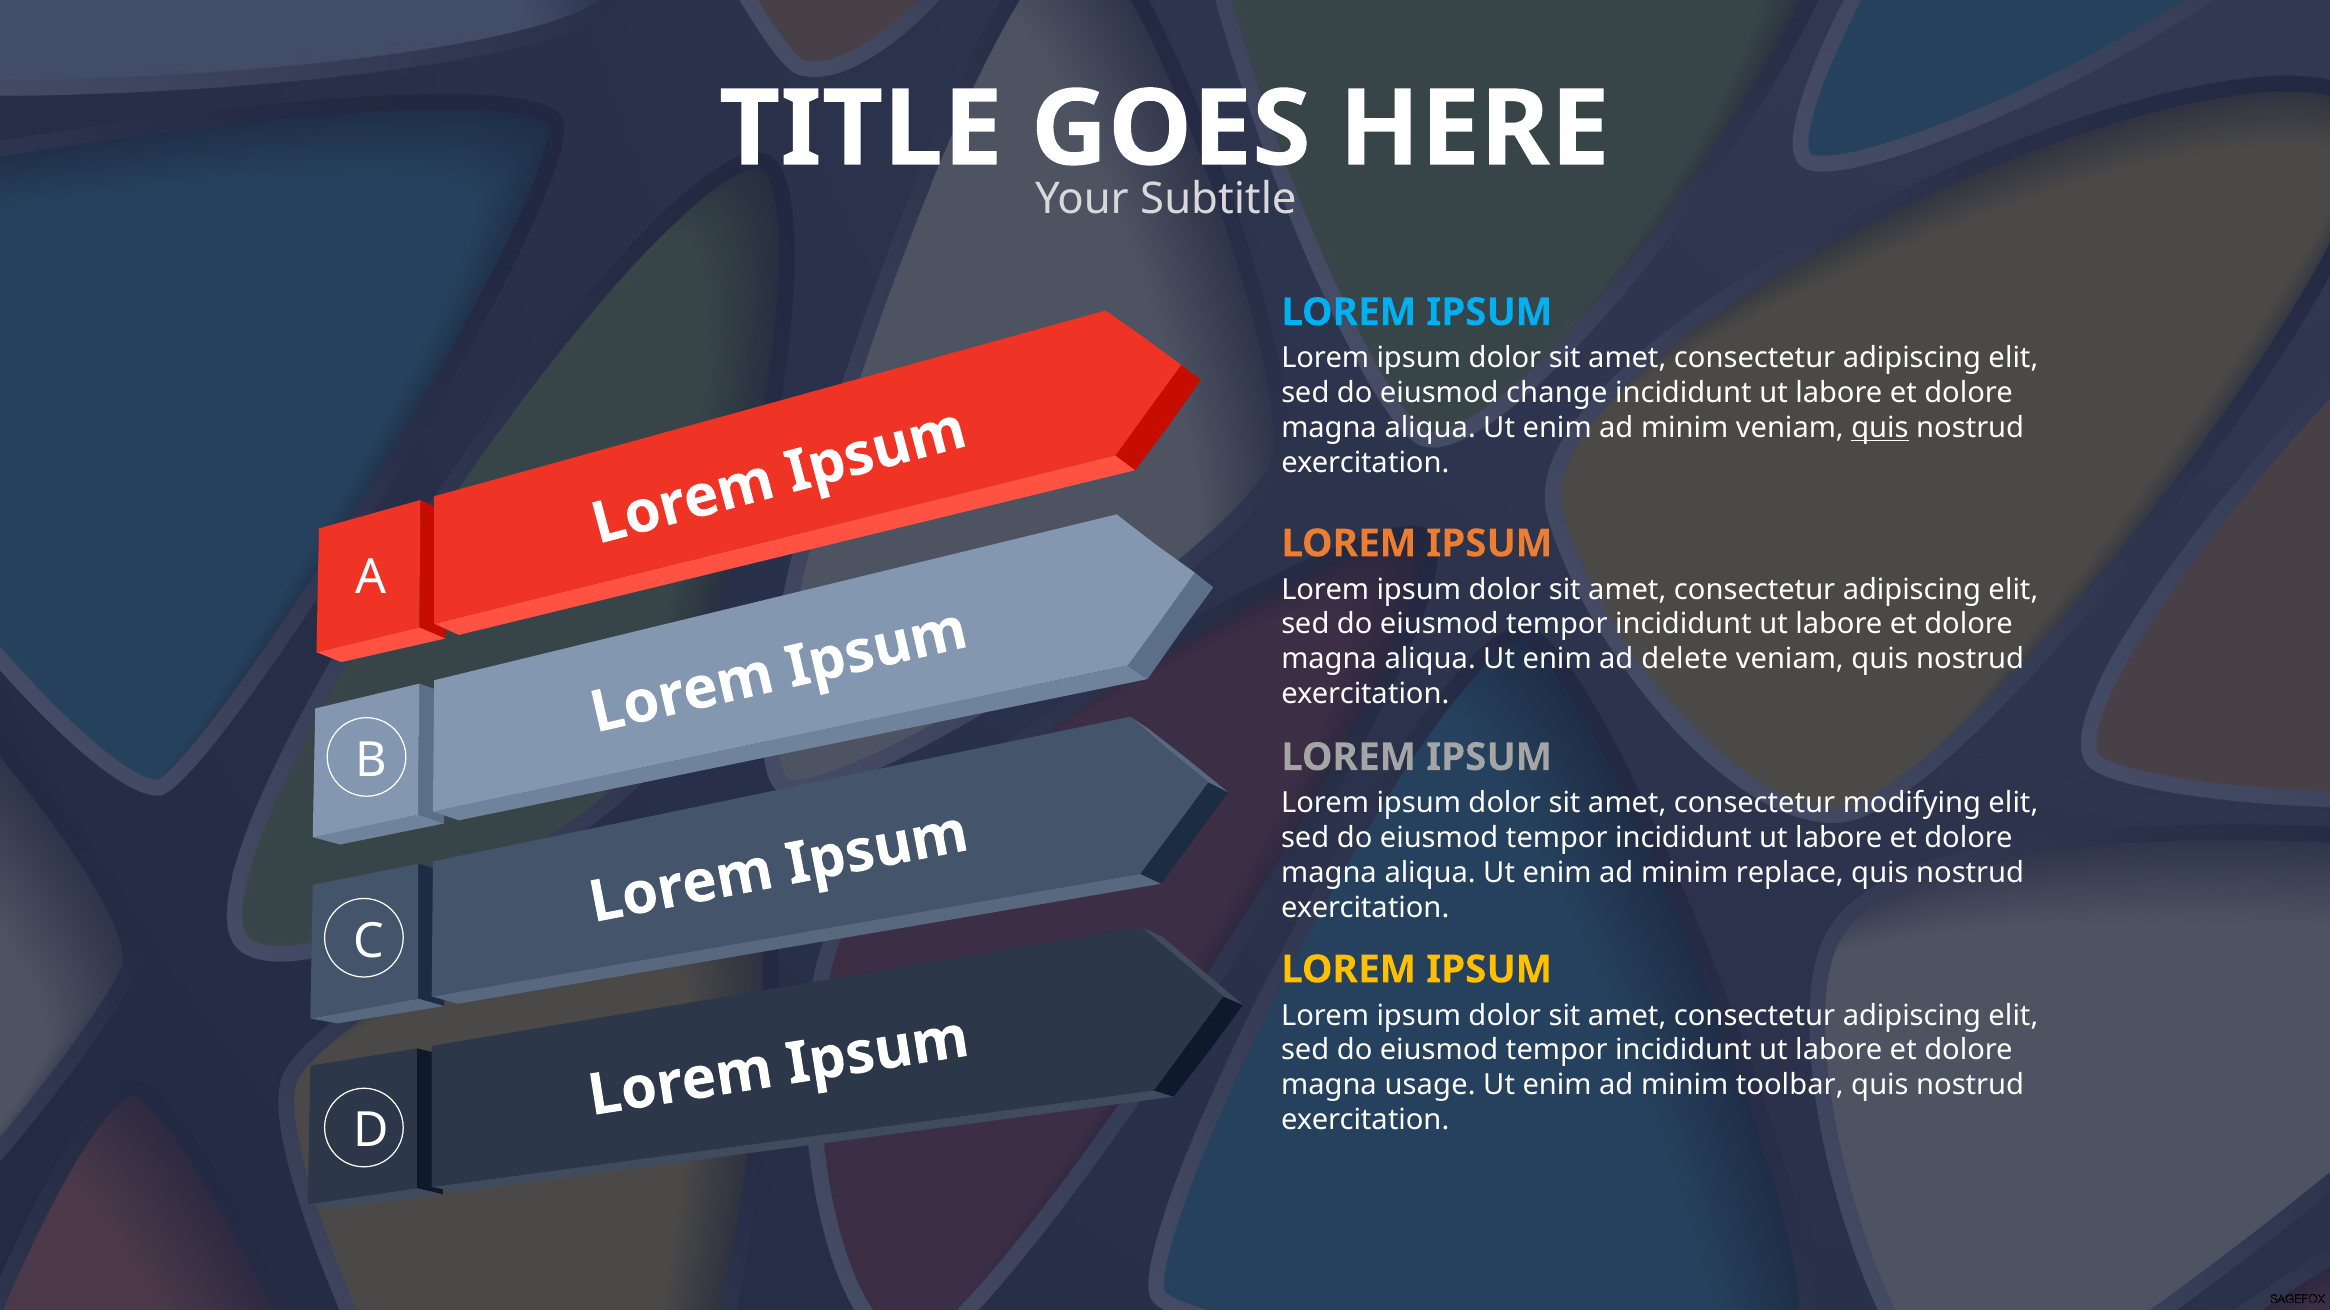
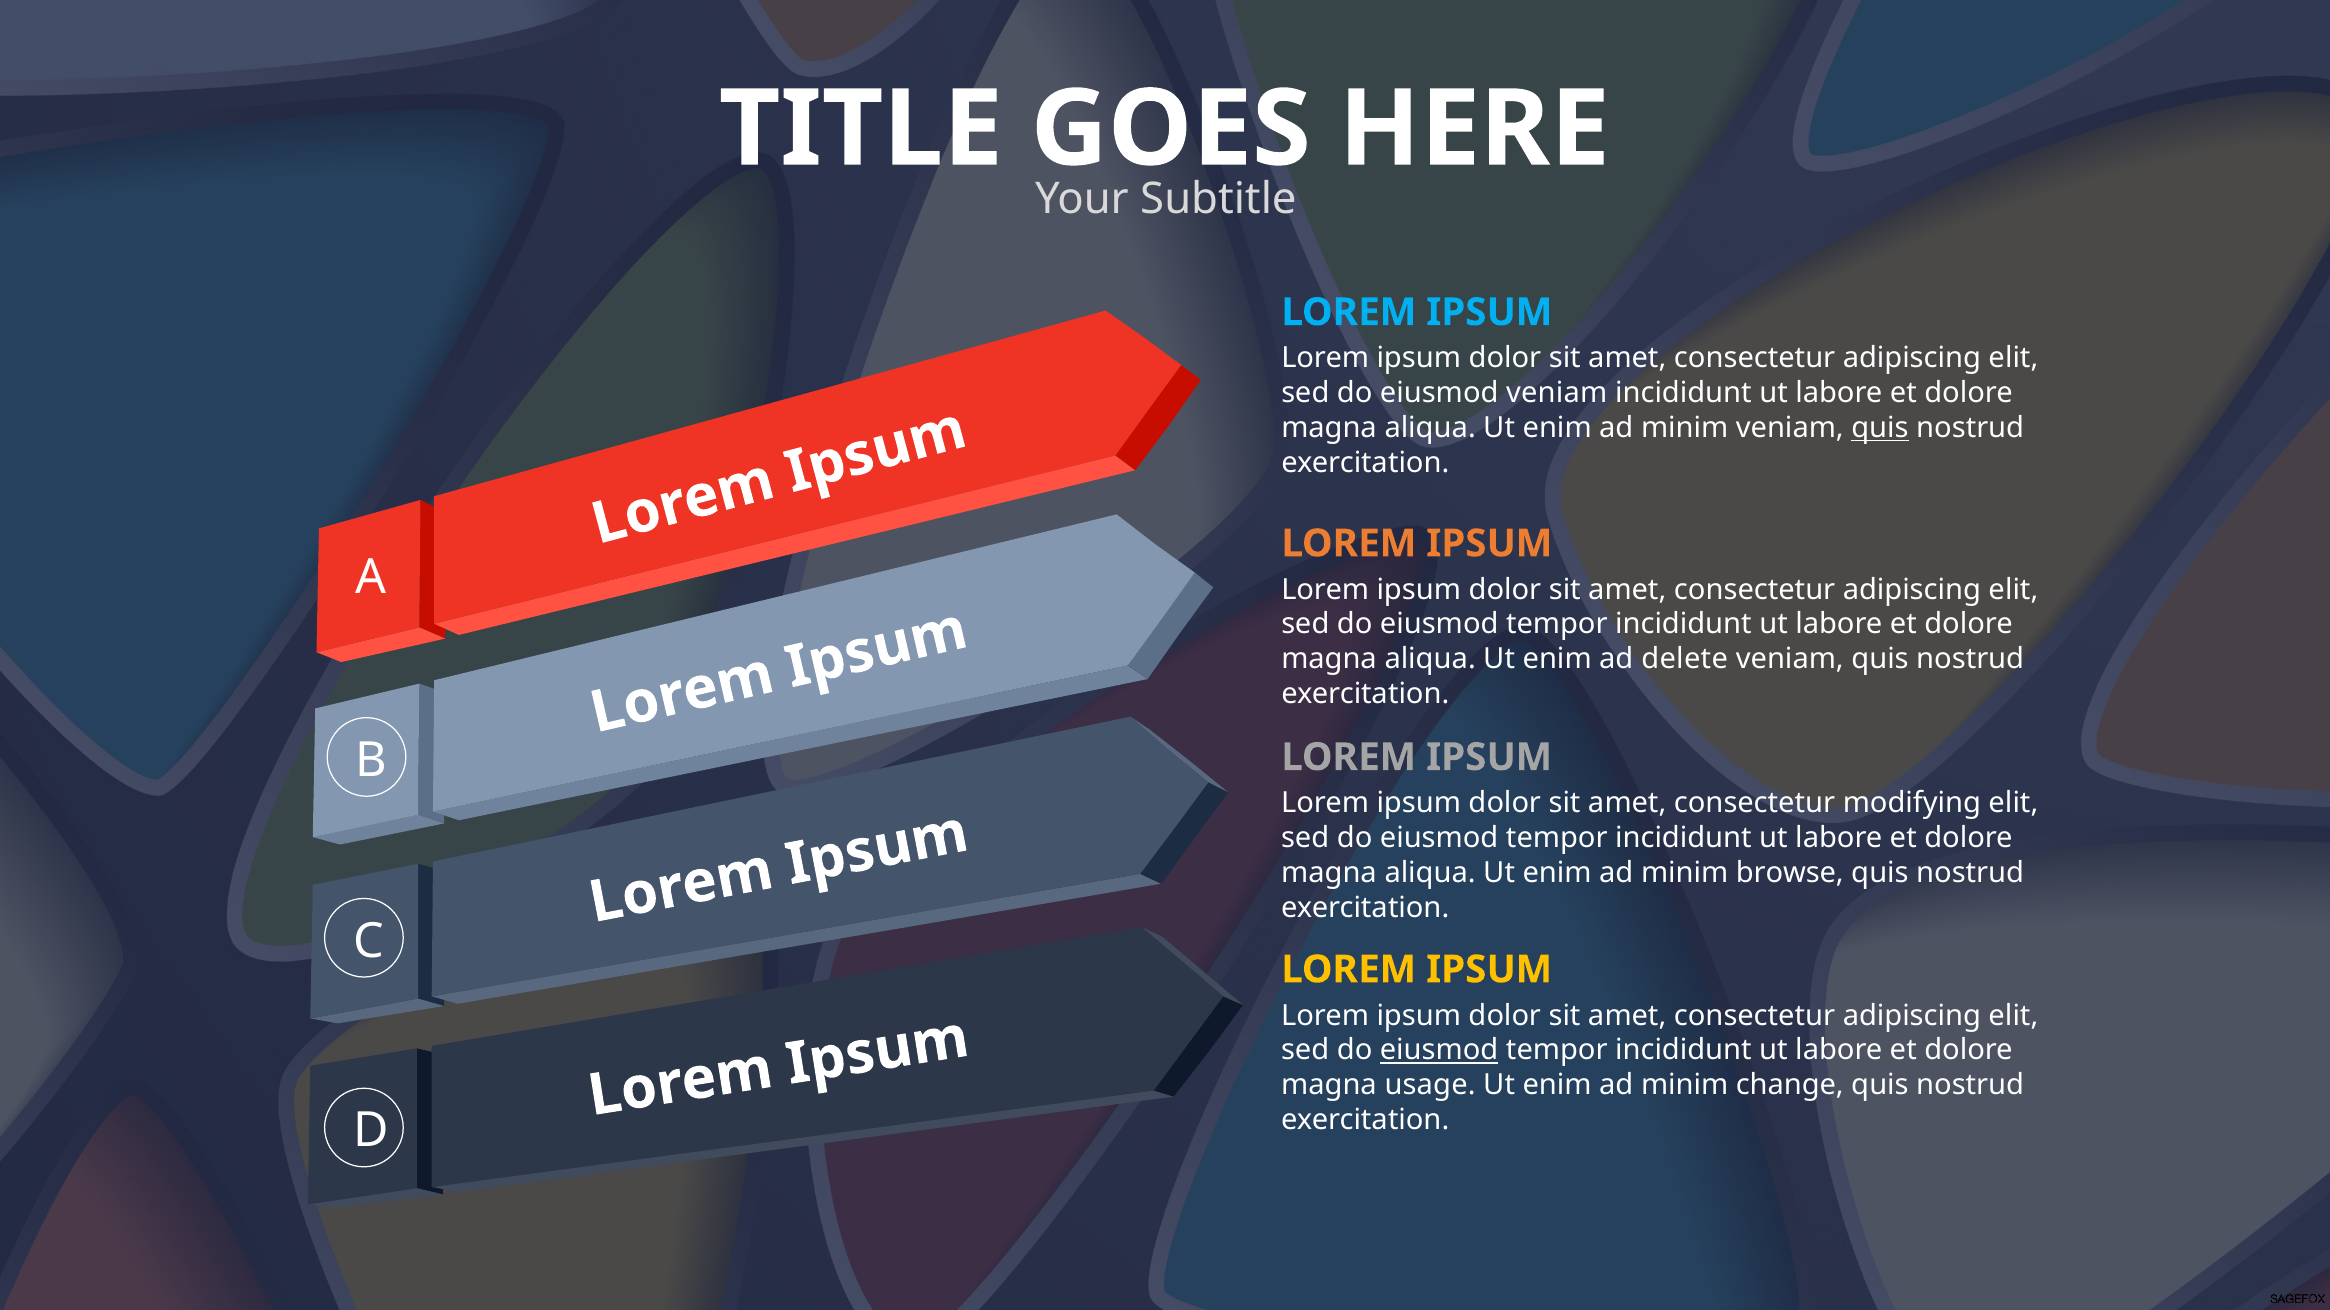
eiusmod change: change -> veniam (1557, 393)
replace: replace -> browse (1790, 873)
eiusmod underline: none -> present (1439, 1051)
toolbar: toolbar -> change (1790, 1086)
